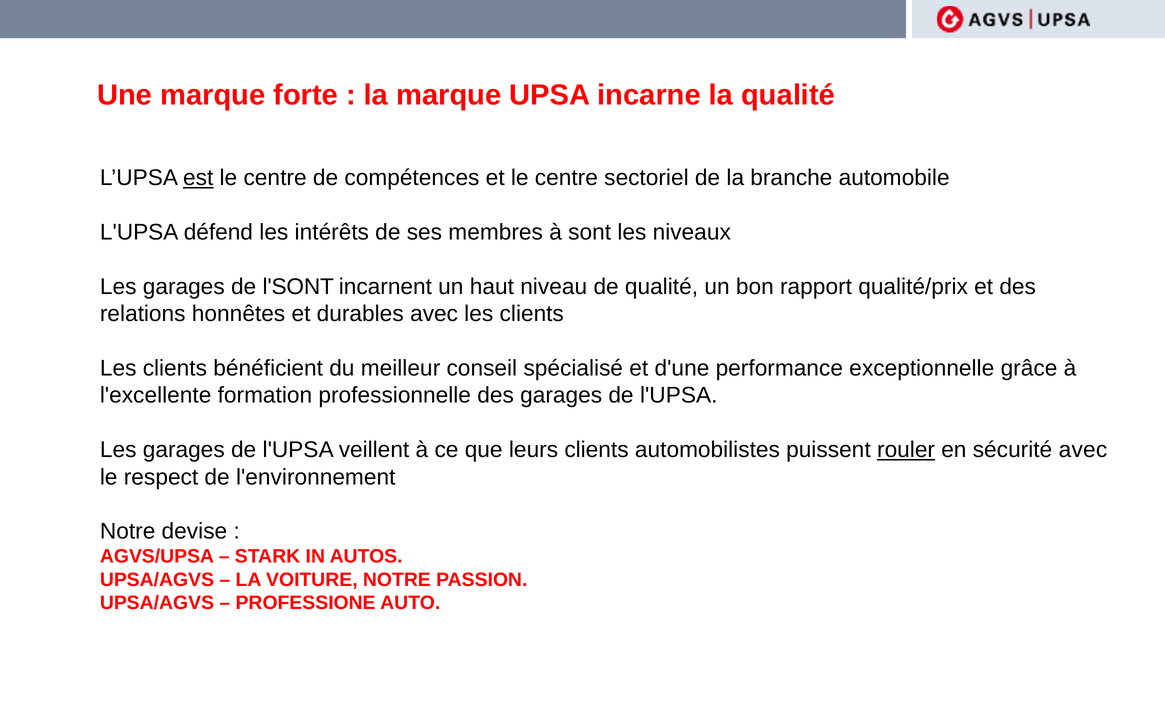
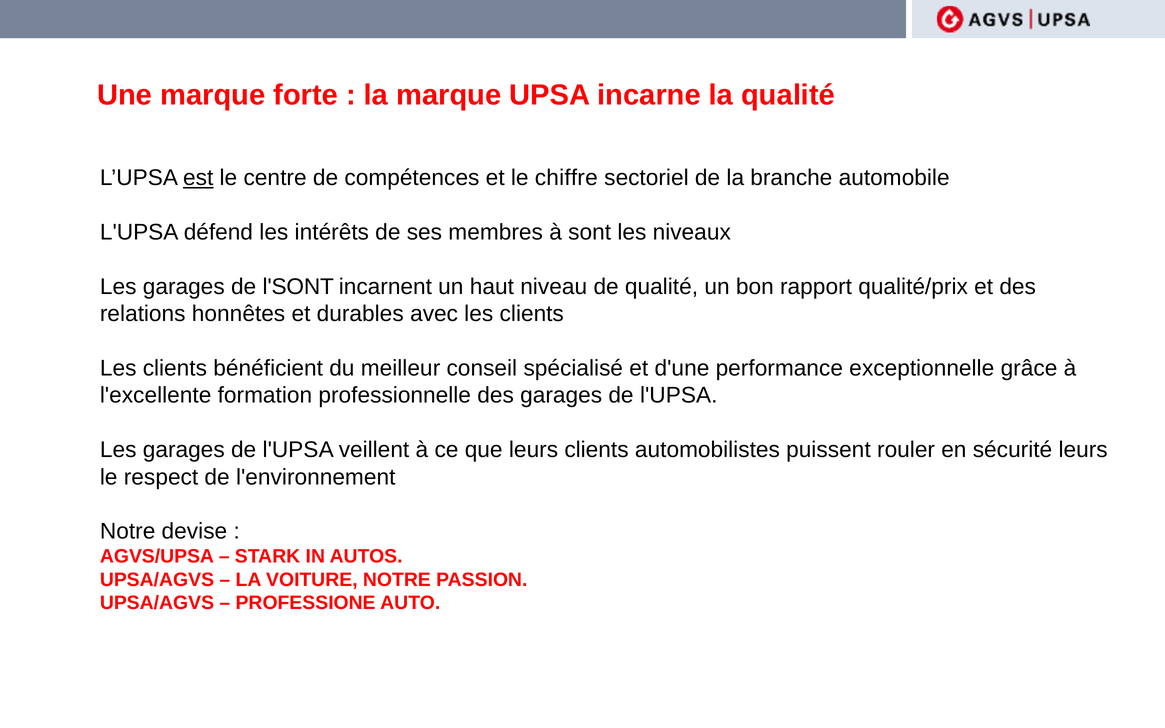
et le centre: centre -> chiffre (566, 178)
rouler underline: present -> none (906, 450)
sécurité avec: avec -> leurs (1083, 450)
